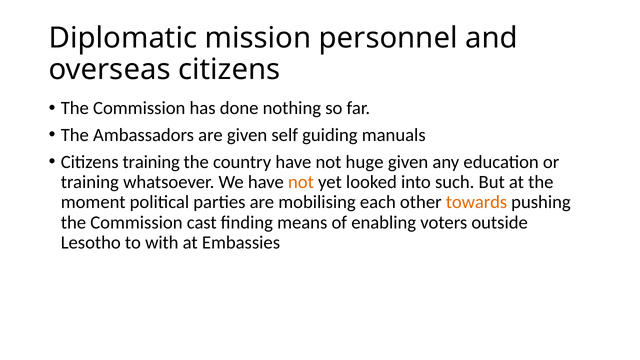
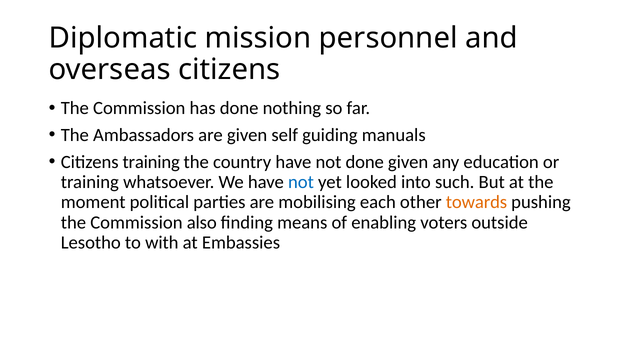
not huge: huge -> done (365, 162)
not colour: orange -> blue (301, 182)
cast: cast -> also (202, 222)
